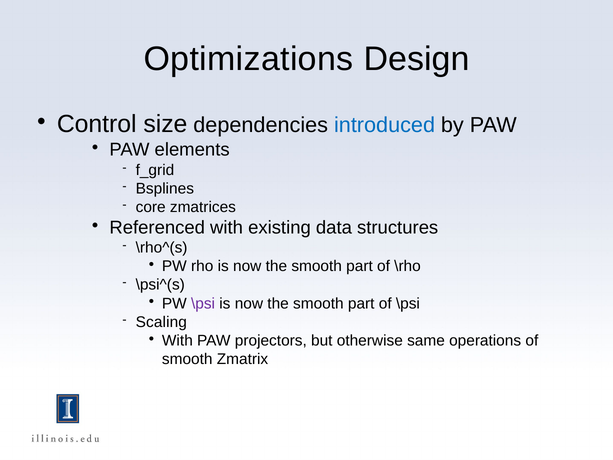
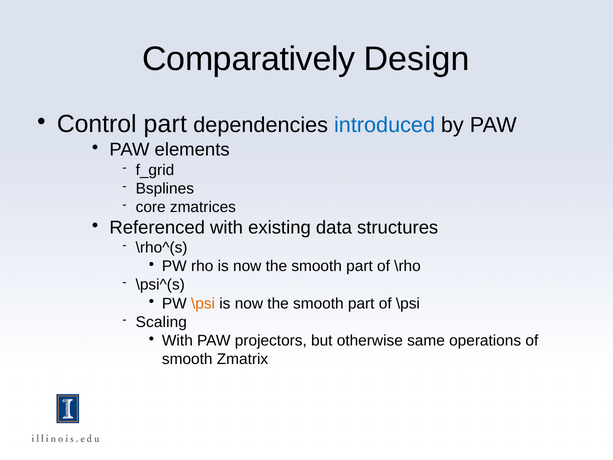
Optimizations: Optimizations -> Comparatively (249, 59)
Control size: size -> part (165, 124)
\psi colour: purple -> orange (203, 303)
